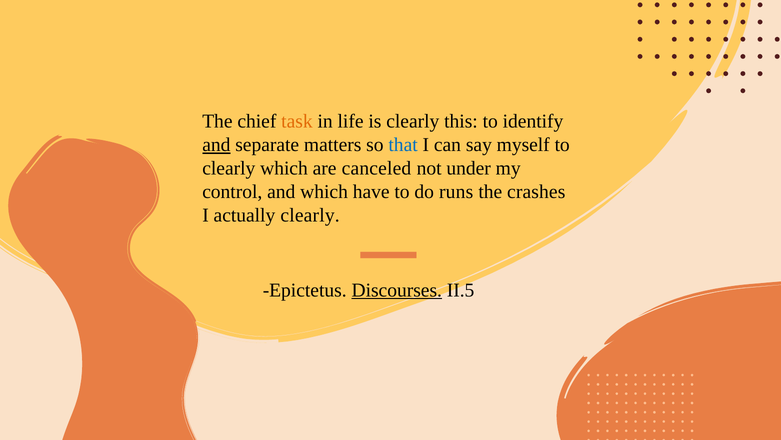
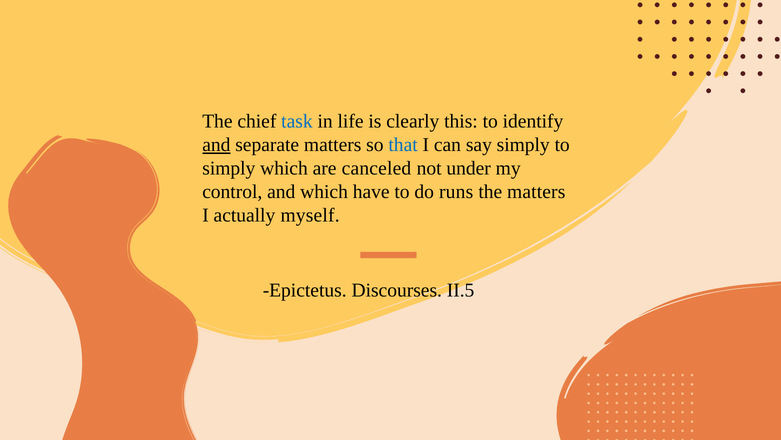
task colour: orange -> blue (297, 121)
say myself: myself -> simply (523, 145)
clearly: clearly -> simply (229, 168)
the crashes: crashes -> matters (536, 191)
actually clearly: clearly -> myself (310, 215)
Discourses underline: present -> none (397, 290)
